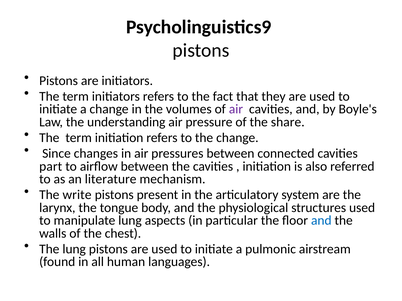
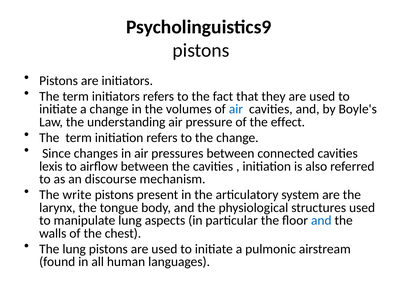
air colour: purple -> blue (236, 109)
share: share -> effect (288, 122)
part: part -> lexis (51, 167)
literature: literature -> discourse (111, 179)
